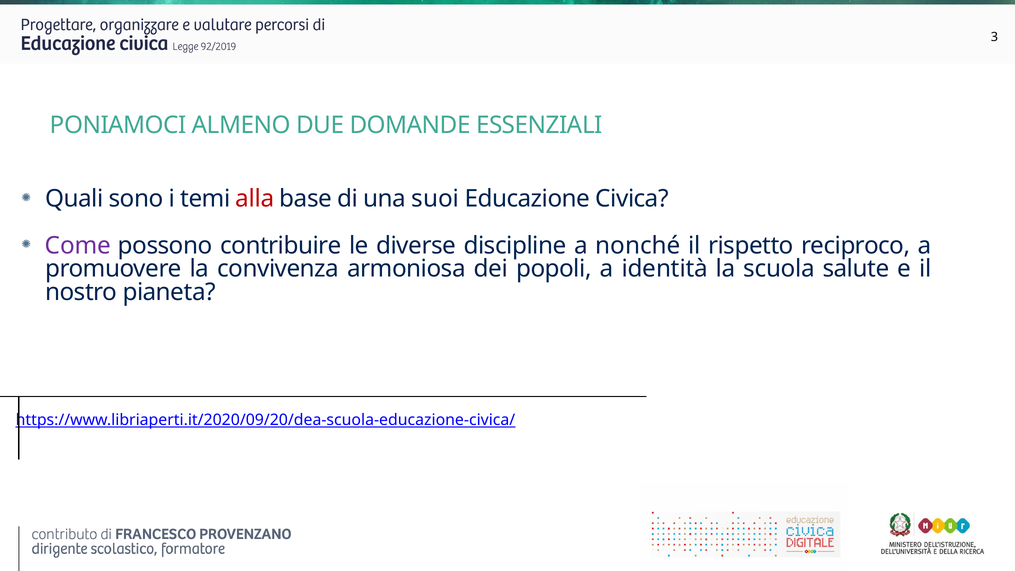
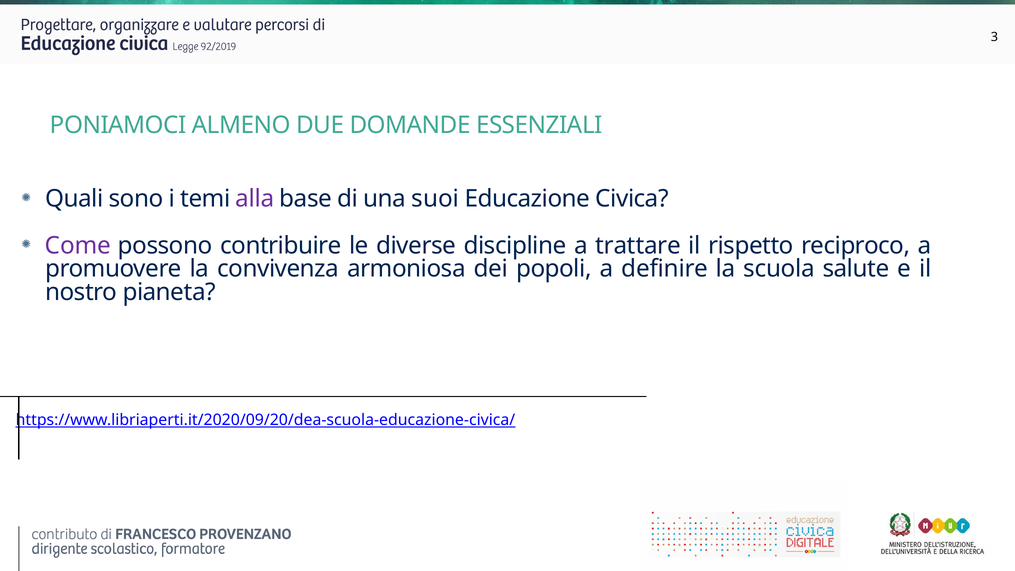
alla colour: red -> purple (255, 199)
nonché: nonché -> trattare (638, 245)
identità: identità -> definire (665, 269)
